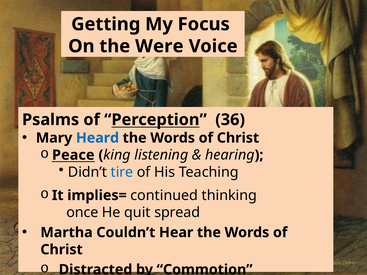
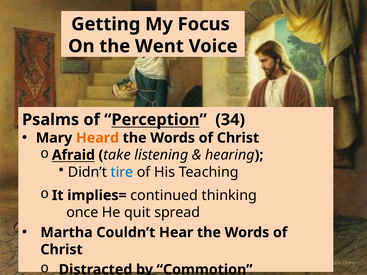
Were: Were -> Went (159, 46)
36: 36 -> 34 (230, 120)
Heard colour: blue -> orange (97, 138)
Peace: Peace -> Afraid (73, 155)
king: king -> take (117, 155)
